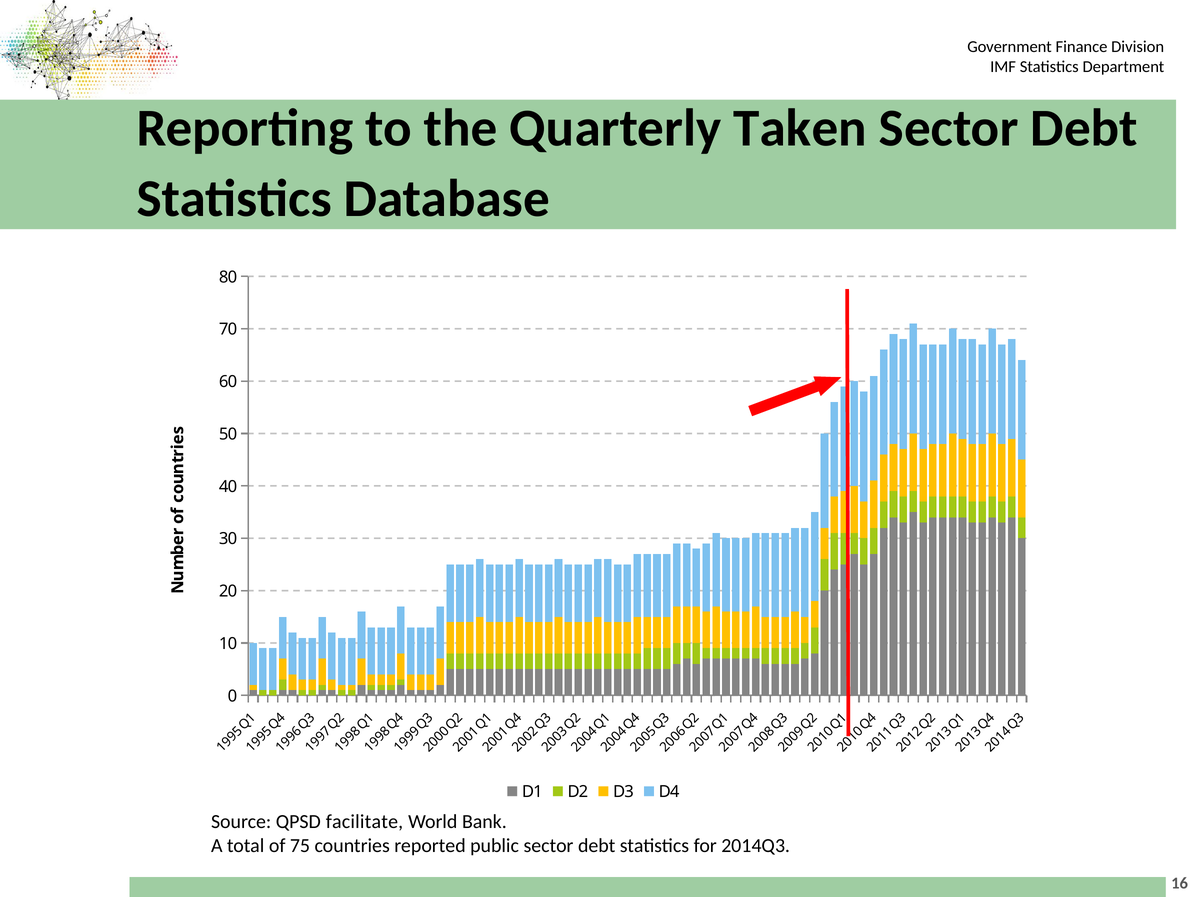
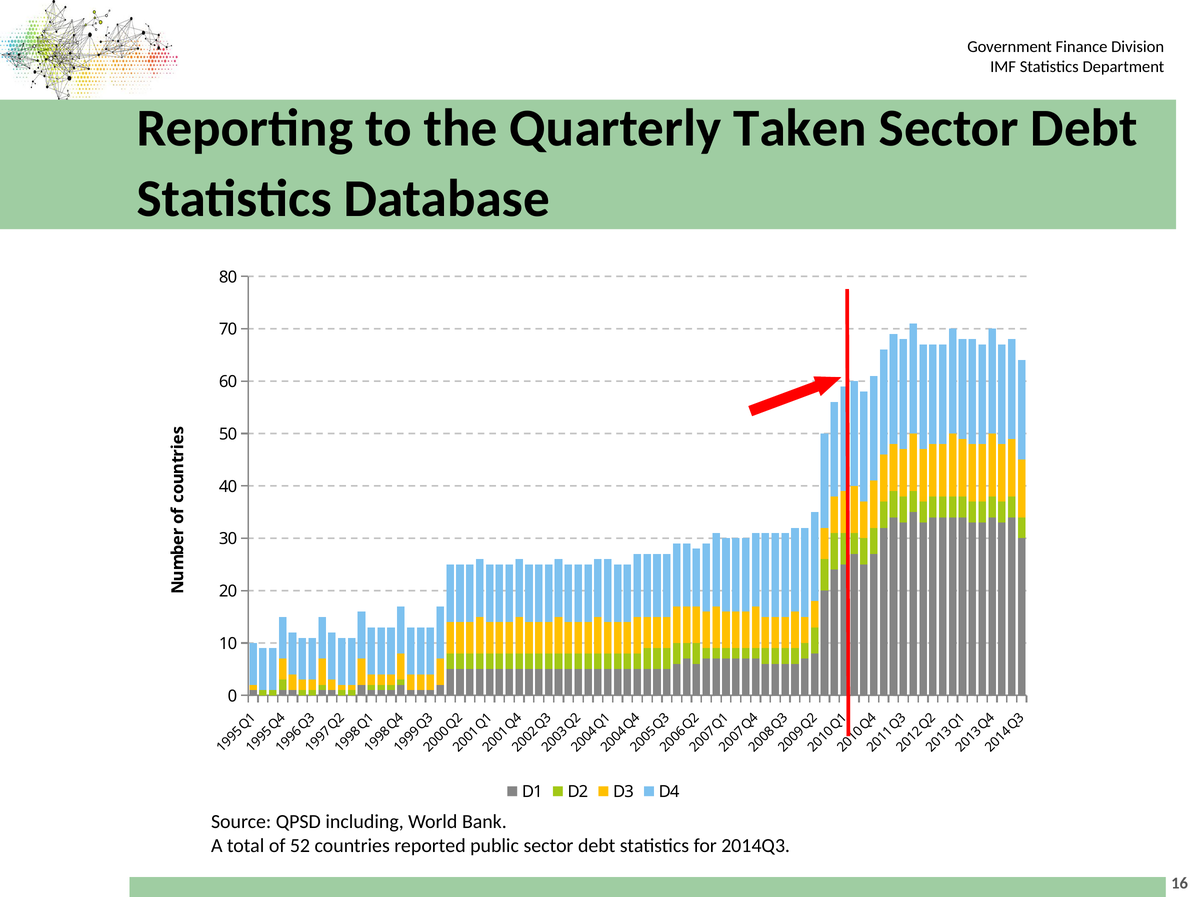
facilitate: facilitate -> including (365, 822)
75: 75 -> 52 (300, 846)
